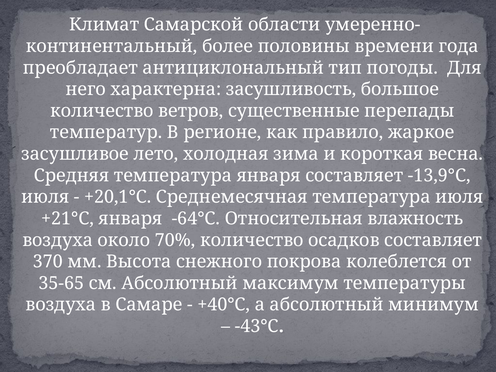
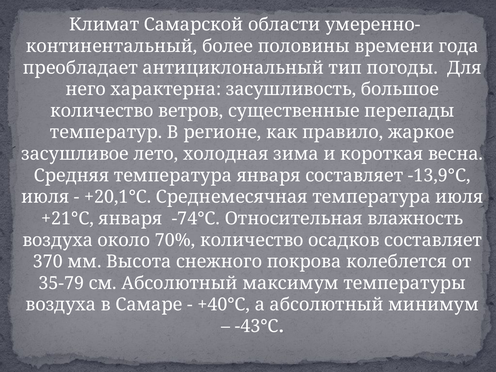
-64°С: -64°С -> -74°С (196, 219)
35-65: 35-65 -> 35-79 (61, 283)
